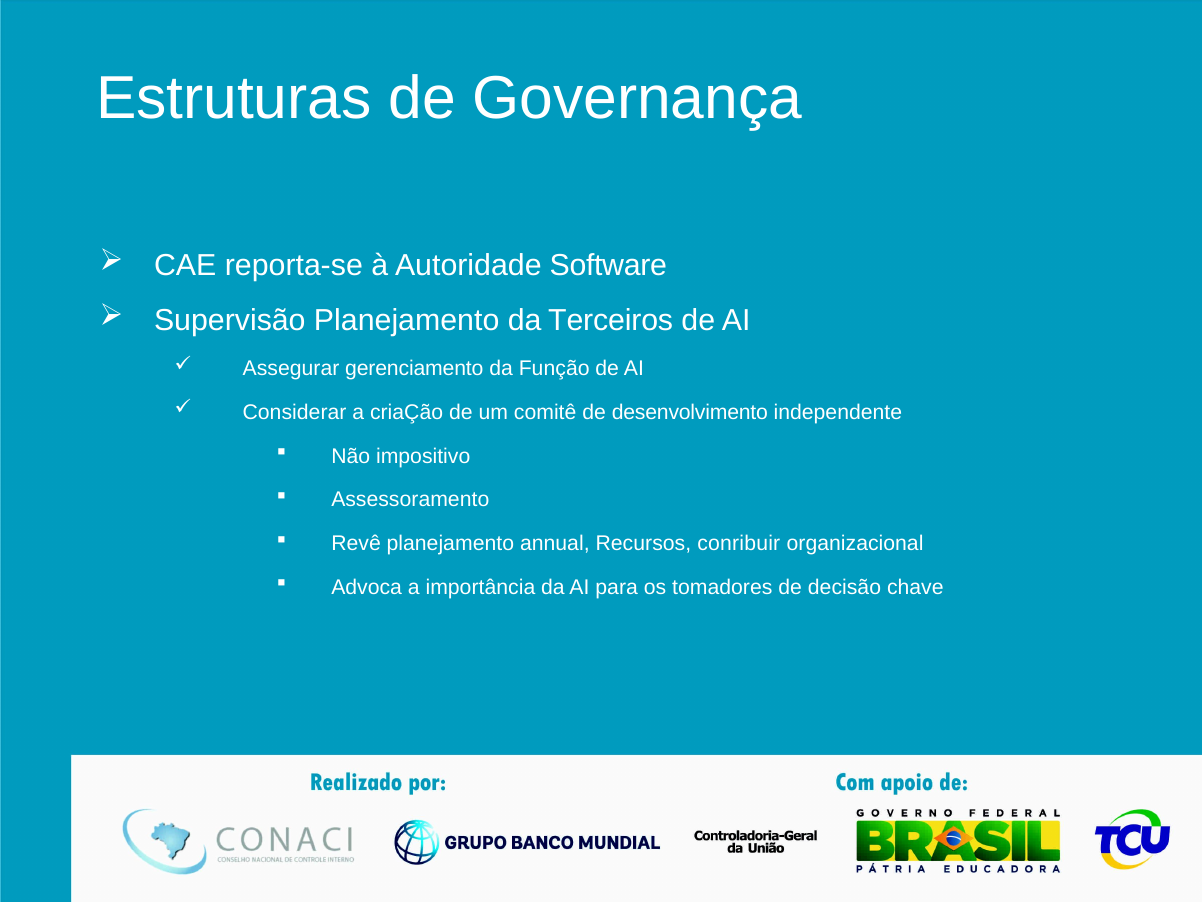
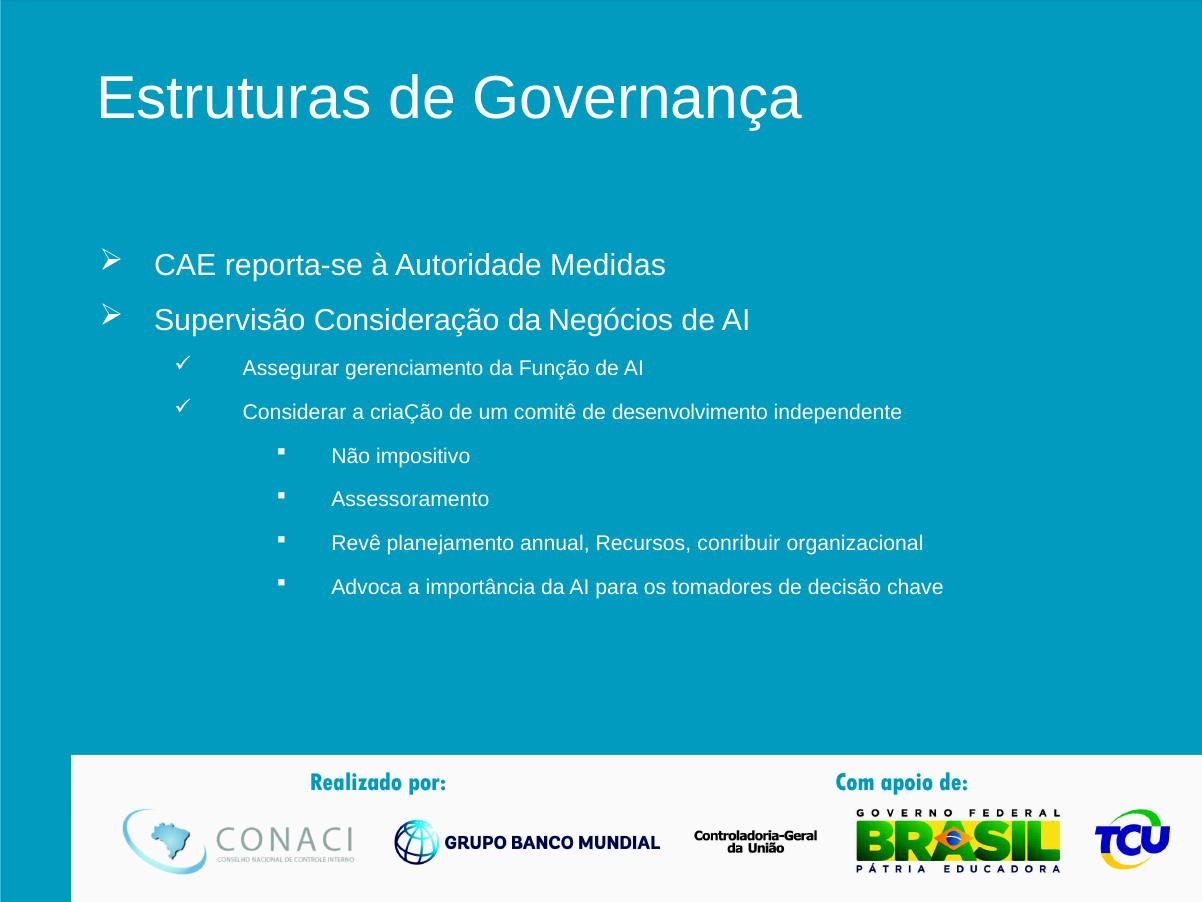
Software: Software -> Medidas (608, 265)
Supervisão Planejamento: Planejamento -> Consideração (407, 320)
Terceiros: Terceiros -> Negócios (611, 320)
